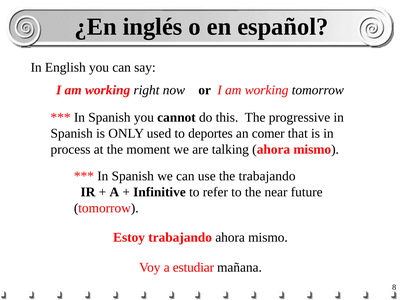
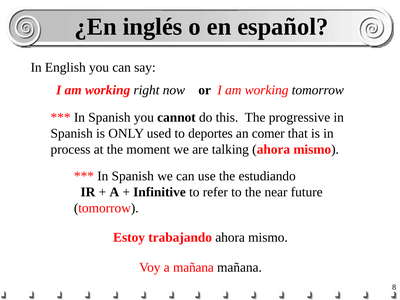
the trabajando: trabajando -> estudiando (267, 176)
a estudiar: estudiar -> mañana (193, 268)
